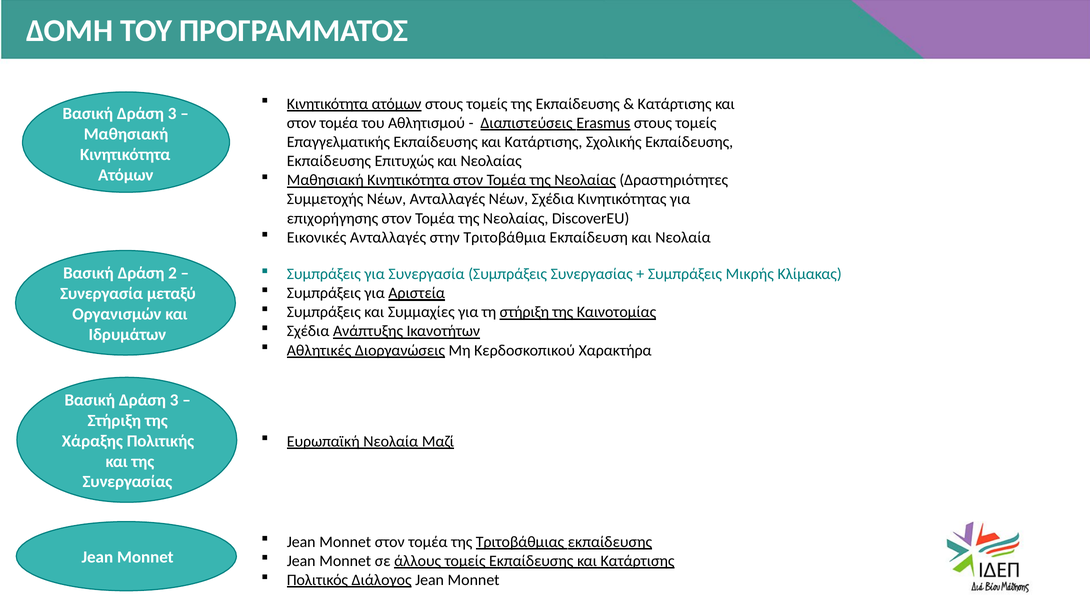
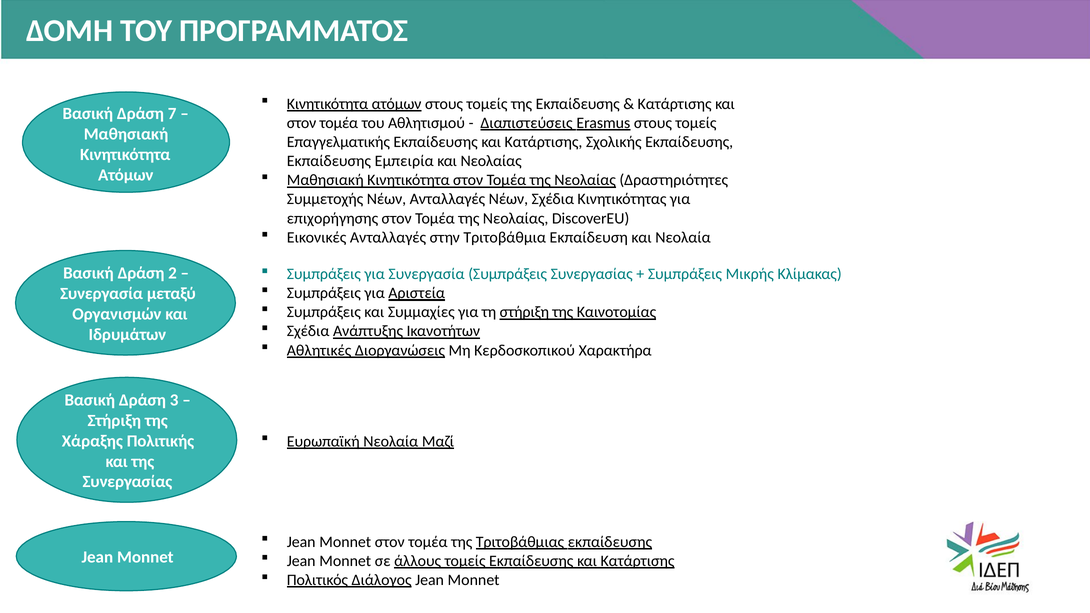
3: 3 -> 7 (172, 114)
Επιτυχώς: Επιτυχώς -> Εμπειρία (404, 161)
